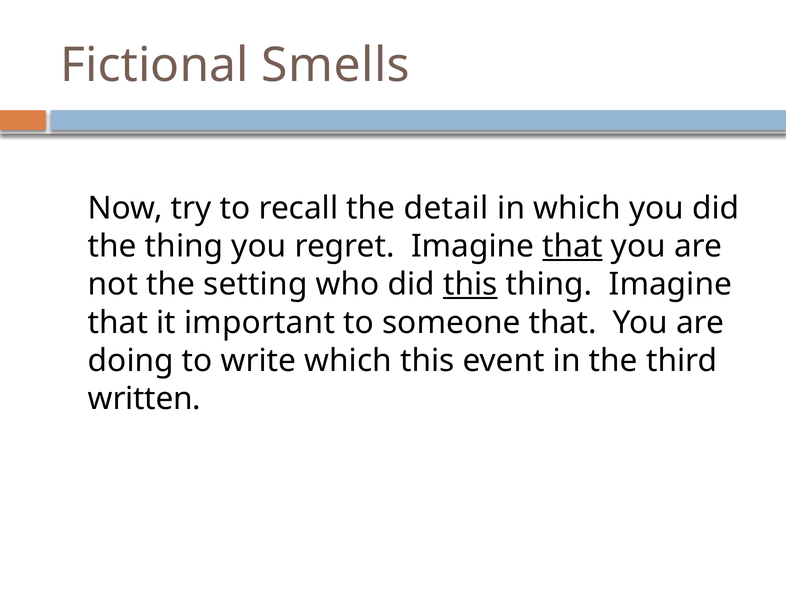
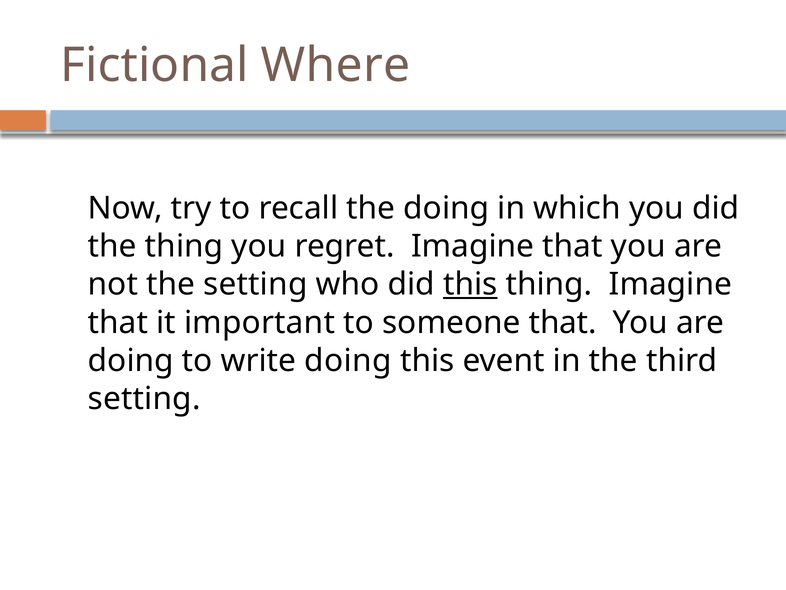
Smells: Smells -> Where (336, 66)
the detail: detail -> doing (446, 208)
that underline: present -> none (573, 246)
write which: which -> doing (348, 360)
written: written -> setting (144, 398)
